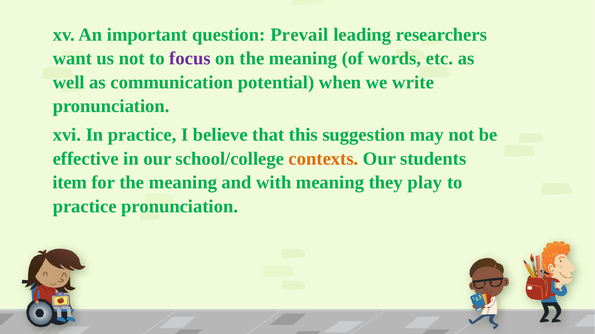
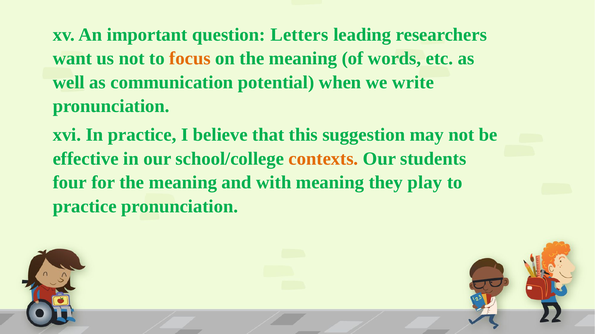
Prevail: Prevail -> Letters (299, 35)
focus colour: purple -> orange (190, 59)
item: item -> four (70, 183)
